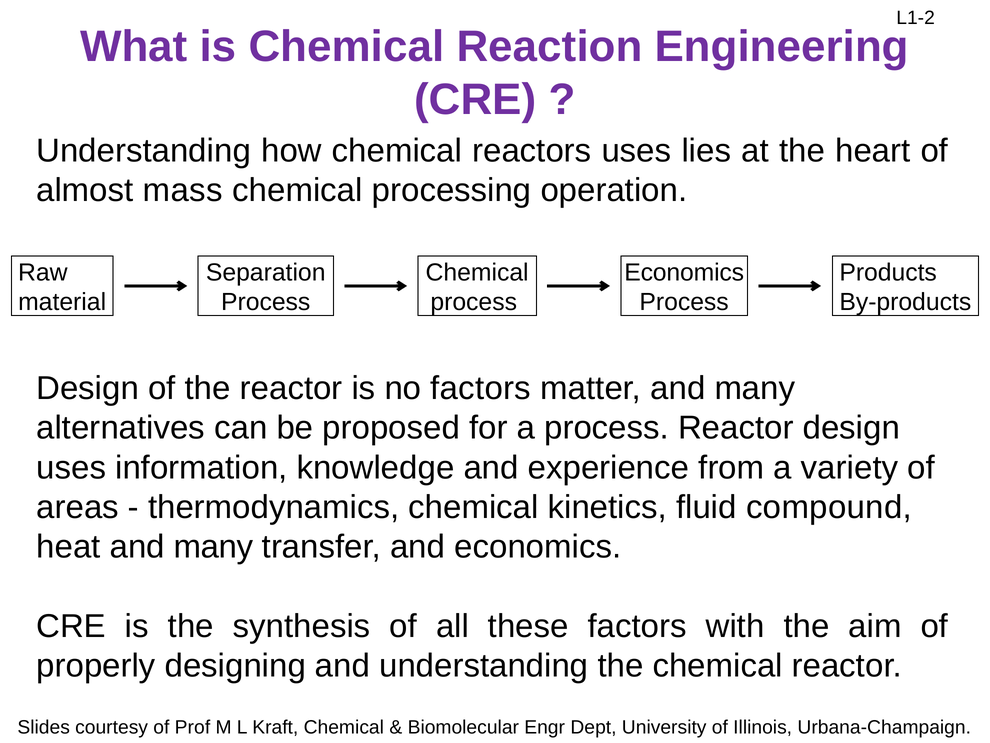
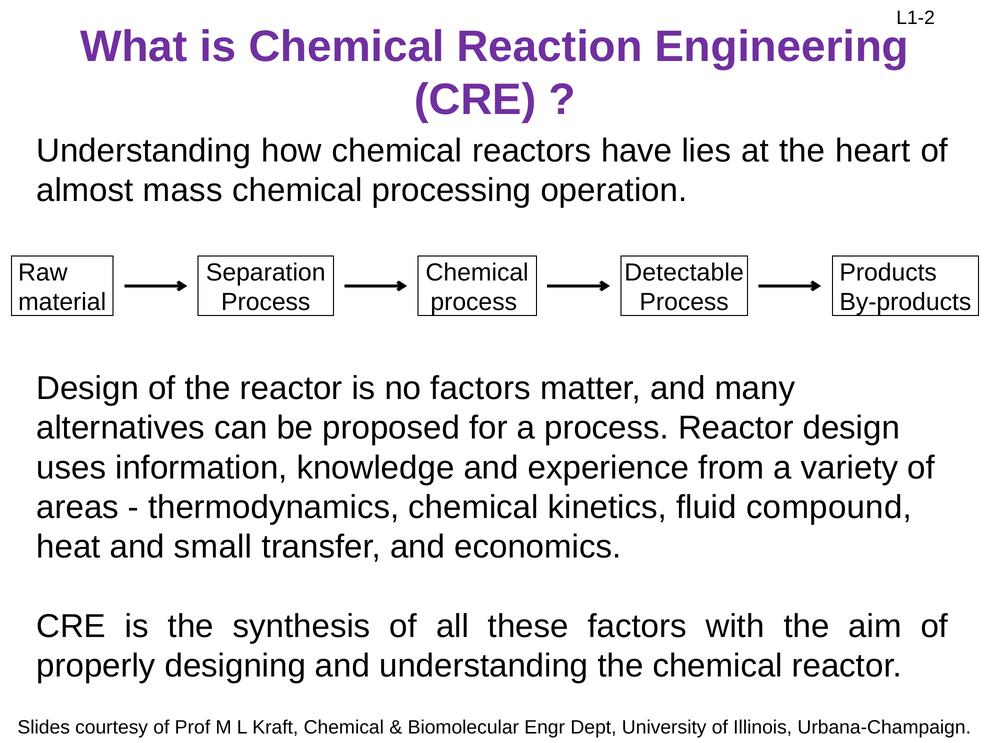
reactors uses: uses -> have (637, 151)
Economics: Economics -> Detectable (684, 272)
heat and many: many -> small (213, 547)
